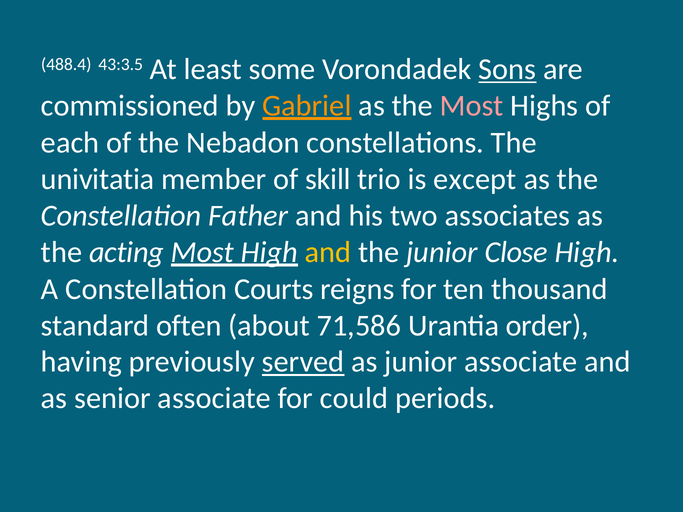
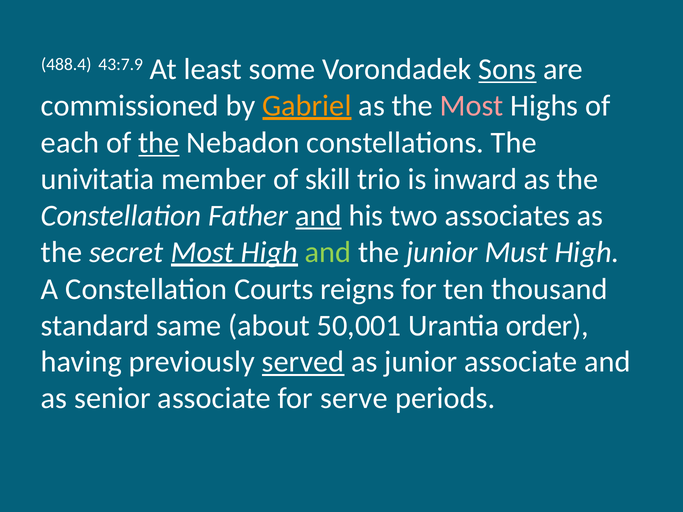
43:3.5: 43:3.5 -> 43:7.9 (121, 64)
the underline: none -> present (159, 143)
except: except -> inward (475, 179)
and underline: none -> present (318, 216)
acting: acting -> secret (126, 252)
and colour: yellow -> light green (328, 252)
Close: Close -> Must (516, 252)
often: often -> same (189, 326)
71,586: 71,586 -> 50,001 (359, 326)
could: could -> serve (354, 399)
